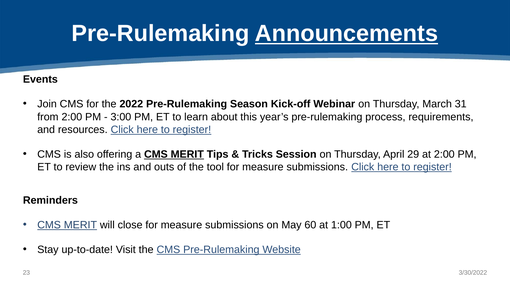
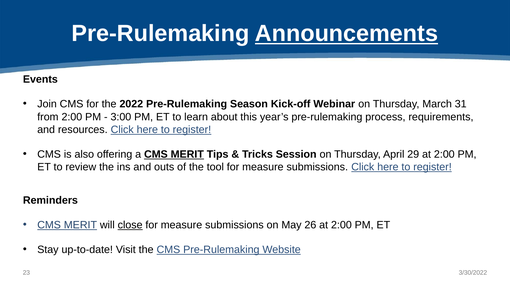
close underline: none -> present (130, 225)
60: 60 -> 26 (310, 225)
1:00: 1:00 -> 2:00 (341, 225)
